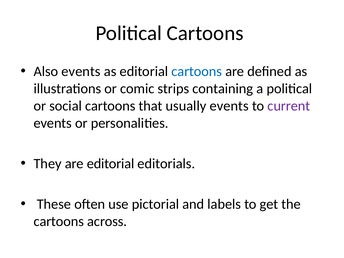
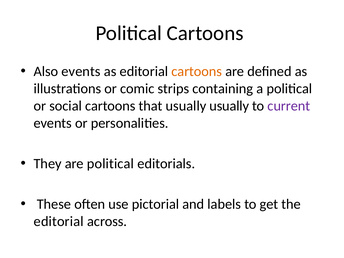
cartoons colour: blue -> orange (197, 72)
usually events: events -> usually (229, 106)
are editorial: editorial -> political (110, 164)
cartoons: cartoons -> editorial (59, 221)
